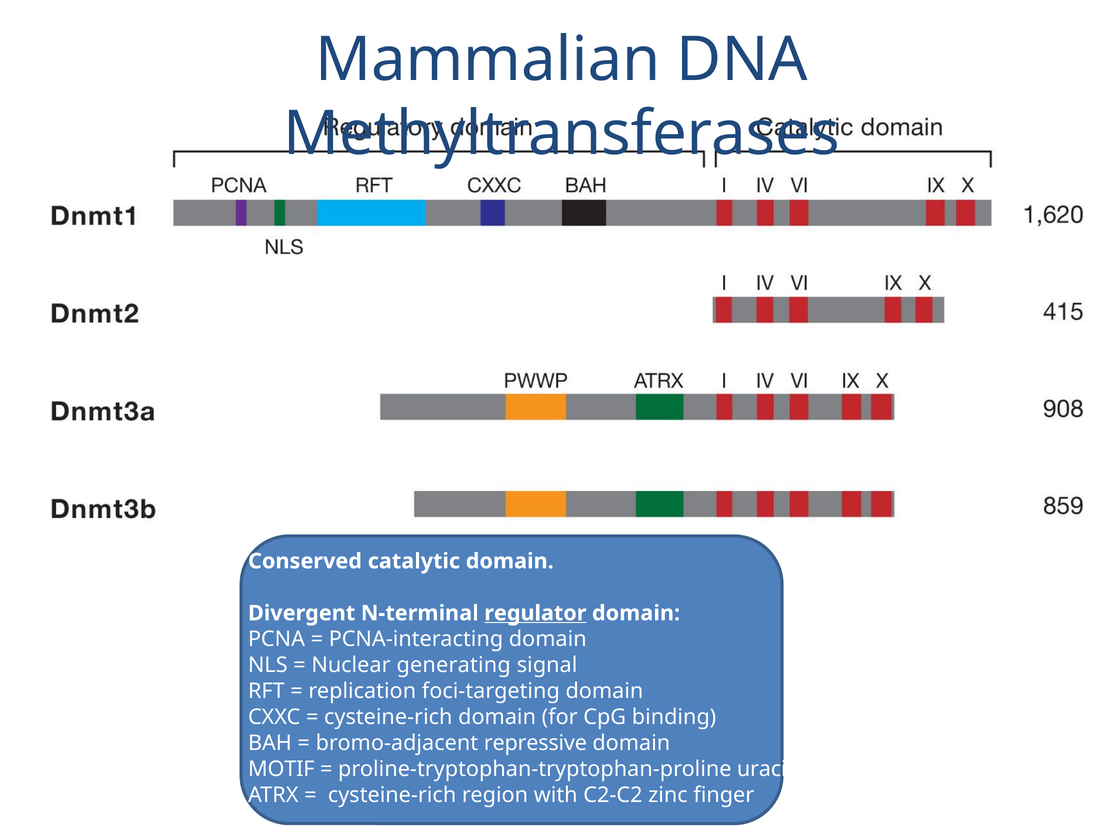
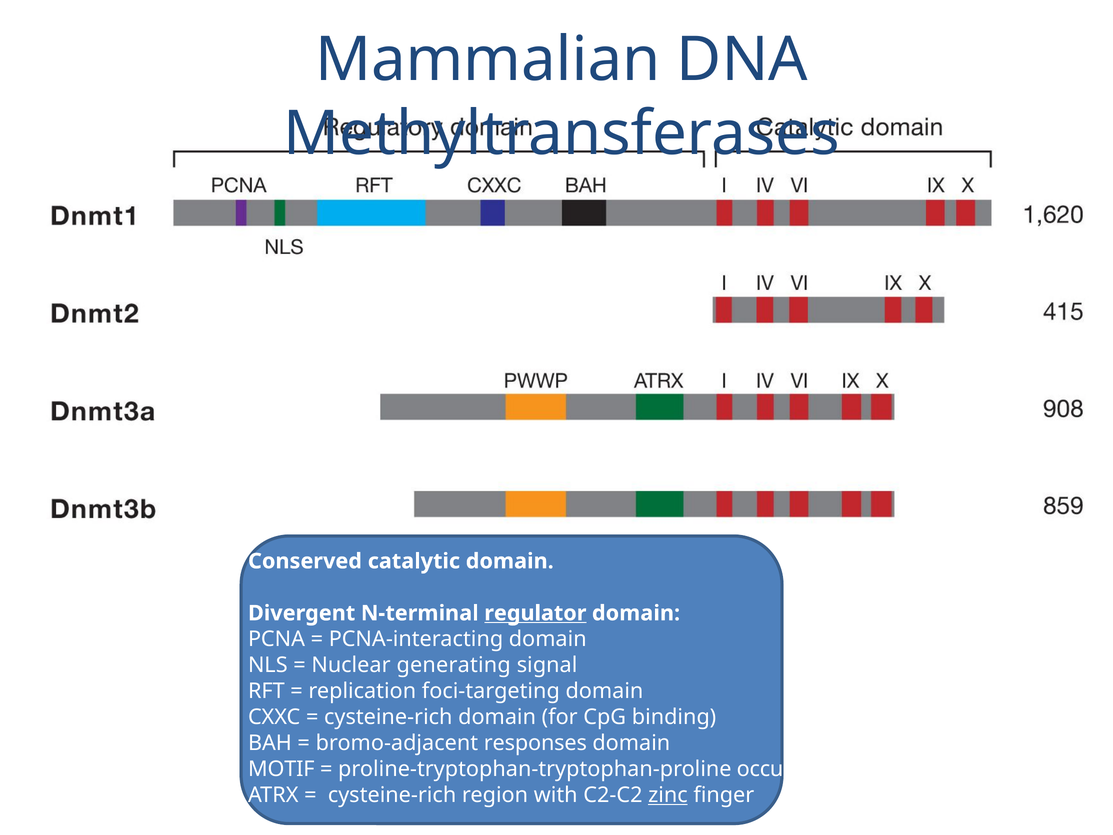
repressive: repressive -> responses (535, 743)
uracil: uracil -> occur (764, 769)
zinc underline: none -> present (668, 795)
